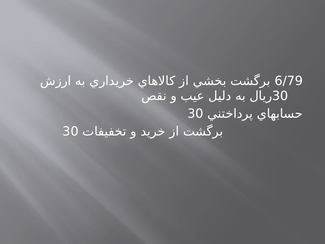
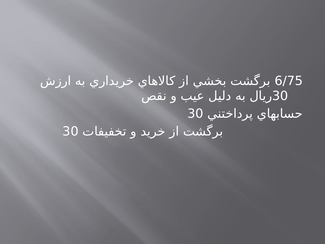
6/79: 6/79 -> 6/75 (289, 81)
